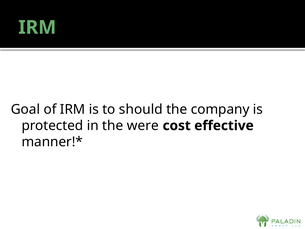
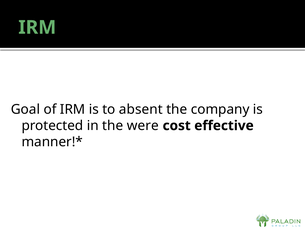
should: should -> absent (141, 109)
